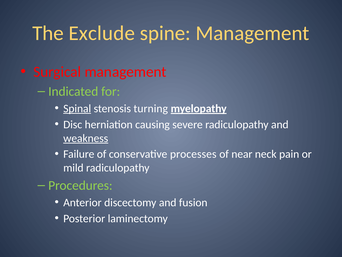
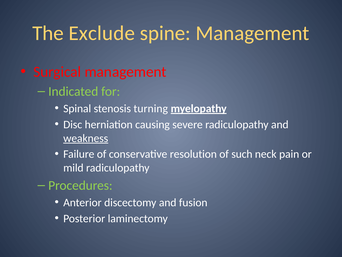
Spinal underline: present -> none (77, 108)
processes: processes -> resolution (193, 154)
near: near -> such (242, 154)
